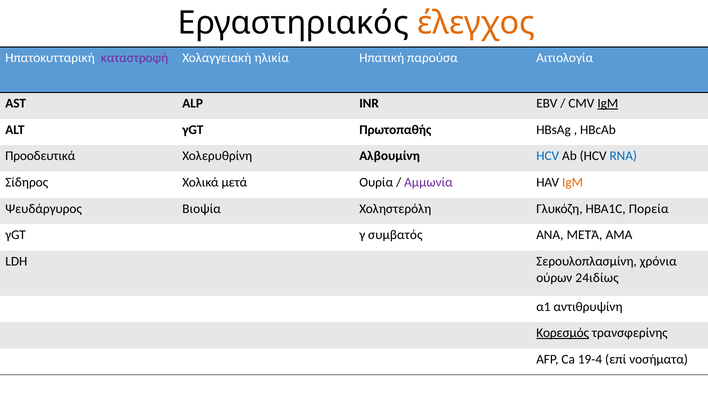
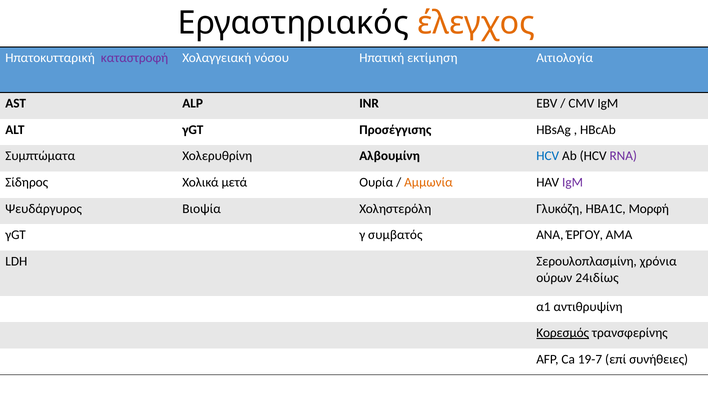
ηλικία: ηλικία -> νόσου (272, 58)
παρούσα: παρούσα -> εκτίμηση (432, 58)
IgM underline: present -> none (608, 103)
Πρωτοπαθής: Πρωτοπαθής -> Προσέγγισης (395, 130)
Προοδευτικά: Προοδευτικά -> Συμπτώματα (40, 156)
RNA colour: blue -> purple (623, 156)
Αμμωνία colour: purple -> orange (428, 183)
IgM colour: orange -> purple (573, 183)
Πορεία: Πορεία -> Μορφή (649, 209)
ANA ΜΕΤΆ: ΜΕΤΆ -> ΈΡΓΟΥ (585, 235)
19-4: 19-4 -> 19-7 (590, 359)
νοσήματα: νοσήματα -> συνήθειες (659, 359)
